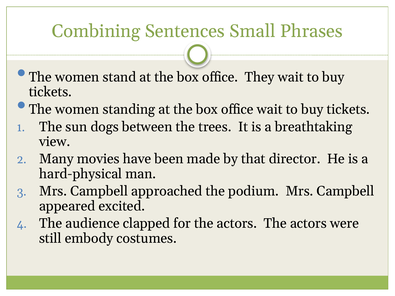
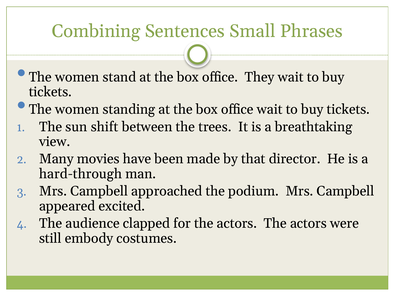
dogs: dogs -> shift (105, 127)
hard-physical: hard-physical -> hard-through (81, 174)
